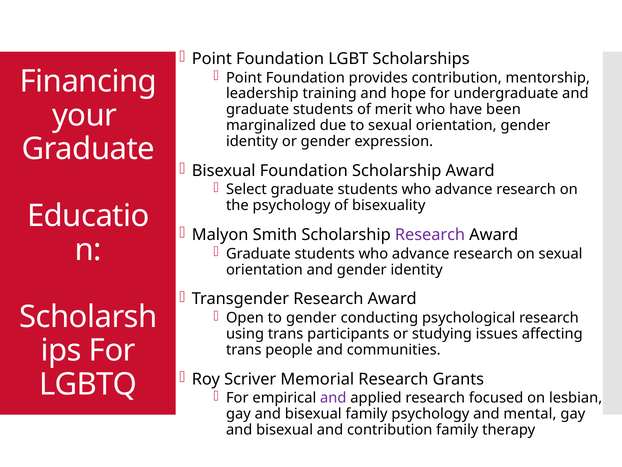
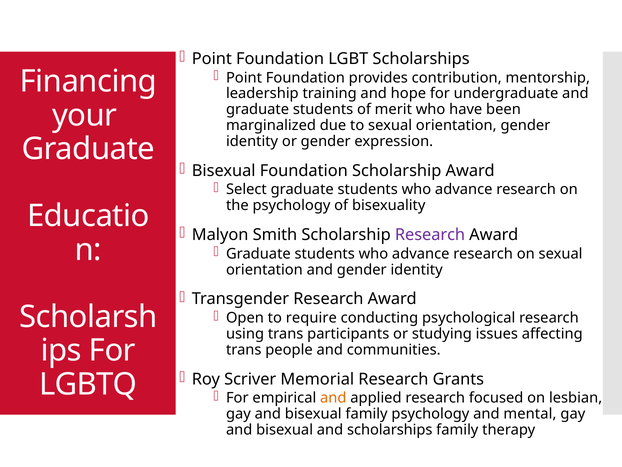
to gender: gender -> require (311, 318)
and colour: purple -> orange (333, 398)
and contribution: contribution -> scholarships (390, 429)
